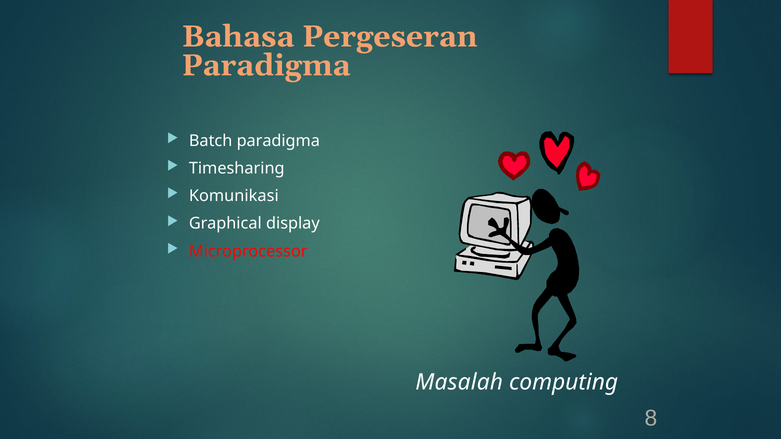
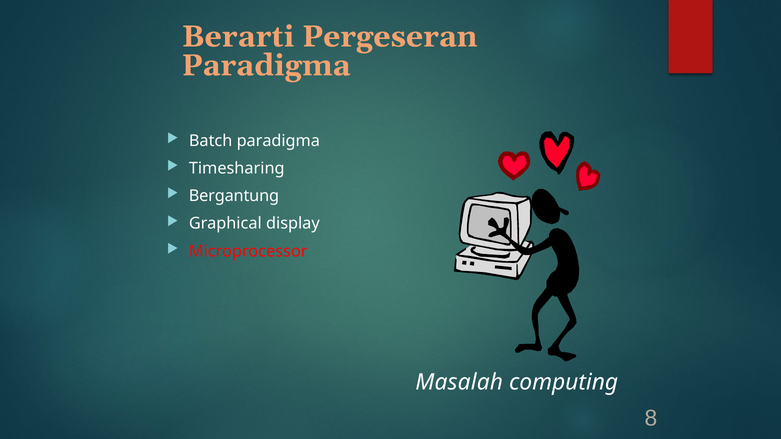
Bahasa: Bahasa -> Berarti (238, 37)
Komunikasi: Komunikasi -> Bergantung (234, 196)
